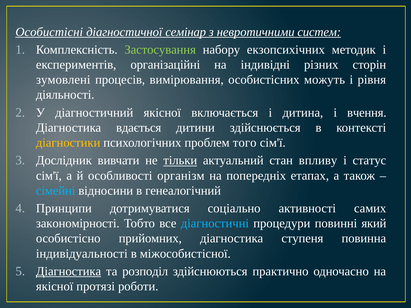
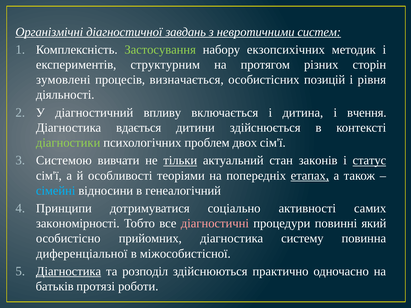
Особистісні: Особистісні -> Організмічні (49, 32)
семінар: семінар -> завдань (186, 32)
організаційні: організаційні -> структурним (165, 65)
індивідні: індивідні -> протягом (265, 65)
вимірювання: вимірювання -> визначається (187, 80)
можуть: можуть -> позицій (325, 80)
діагностичний якісної: якісної -> впливу (162, 113)
діагностики colour: yellow -> light green (68, 143)
того: того -> двох (245, 143)
Дослідник: Дослідник -> Системою (64, 161)
впливу: впливу -> законів (318, 161)
статус underline: none -> present (369, 161)
організм: організм -> теоріями (181, 176)
етапах underline: none -> present (310, 176)
діагностичні colour: light blue -> pink (215, 224)
ступеня: ступеня -> систему (302, 239)
індивідуальності: індивідуальності -> диференціальної (82, 254)
якісної: якісної -> батьків (55, 287)
